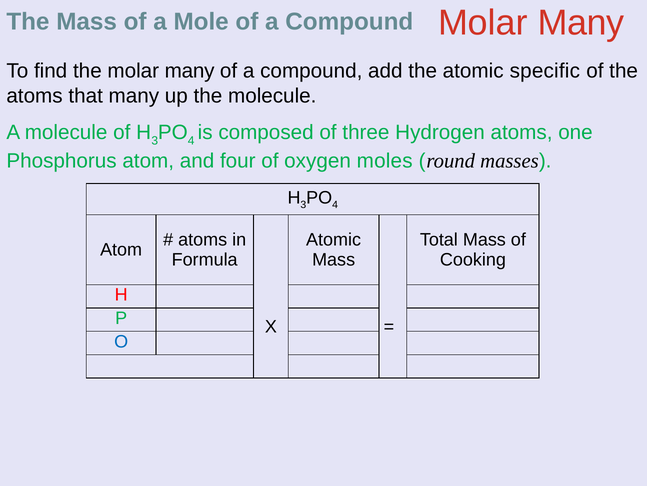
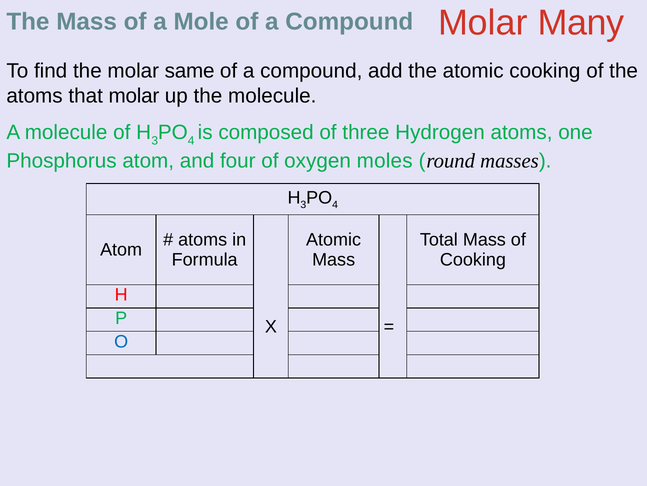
the molar many: many -> same (190, 71)
atomic specific: specific -> cooking (545, 71)
that many: many -> molar (134, 96)
